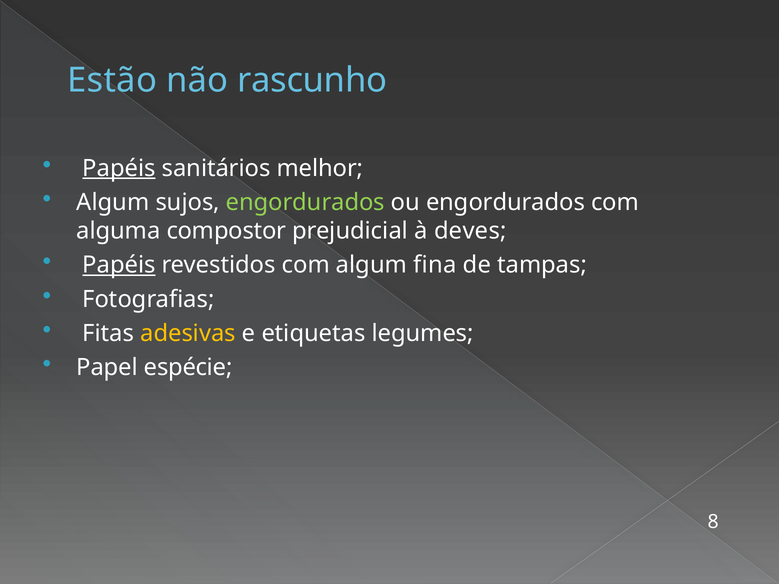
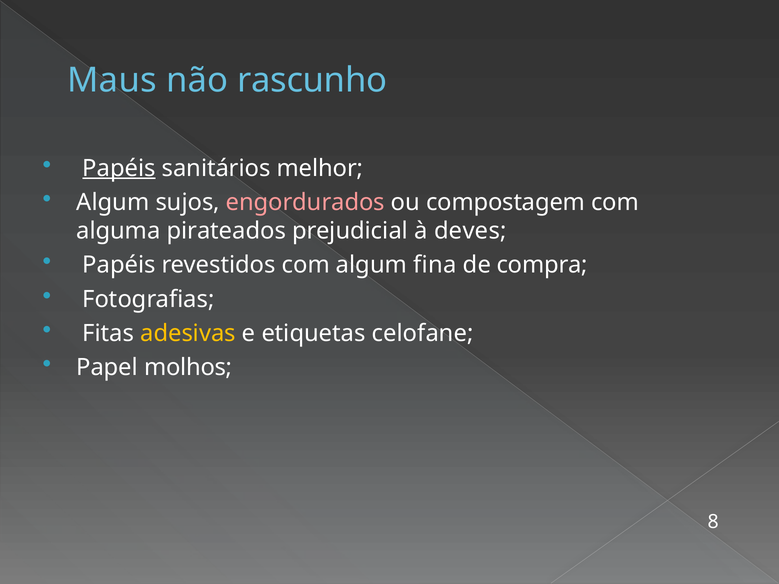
Estão: Estão -> Maus (112, 80)
engordurados colour: light green -> pink (305, 202)
ou engordurados: engordurados -> compostagem (506, 202)
compostor: compostor -> pirateados (226, 231)
Papéis underline: present -> none (119, 265)
tampas: tampas -> compra (542, 265)
legumes: legumes -> celofane (423, 333)
espécie: espécie -> molhos (188, 368)
